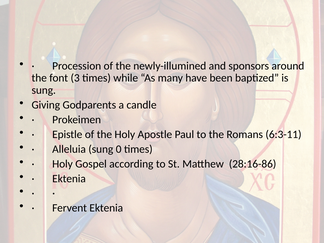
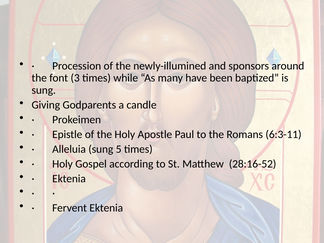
0: 0 -> 5 (119, 149)
28:16-86: 28:16-86 -> 28:16-52 (253, 164)
